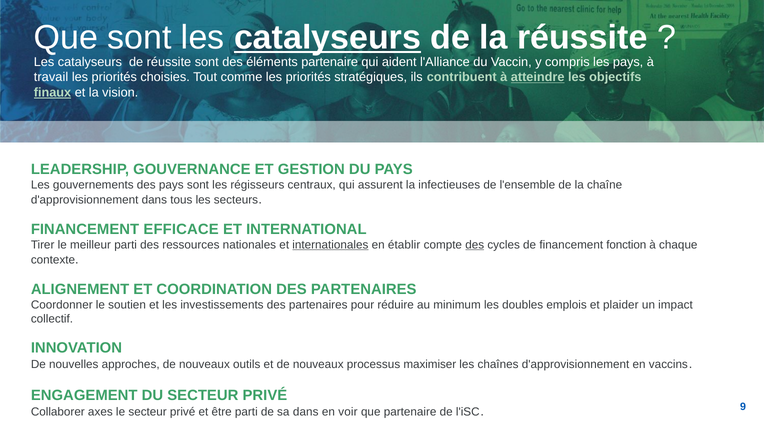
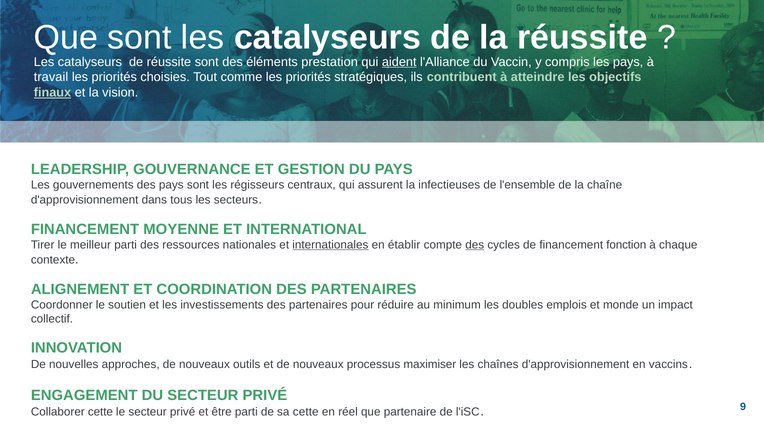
catalyseurs underline: present -> none (328, 37)
éléments partenaire: partenaire -> prestation (330, 62)
aident underline: none -> present (399, 62)
atteindre underline: present -> none (538, 77)
EFFICACE: EFFICACE -> MOYENNE (181, 229)
plaider: plaider -> monde (621, 305)
Collaborer axes: axes -> cette (100, 412)
sa dans: dans -> cette (306, 412)
voir: voir -> réel (348, 412)
